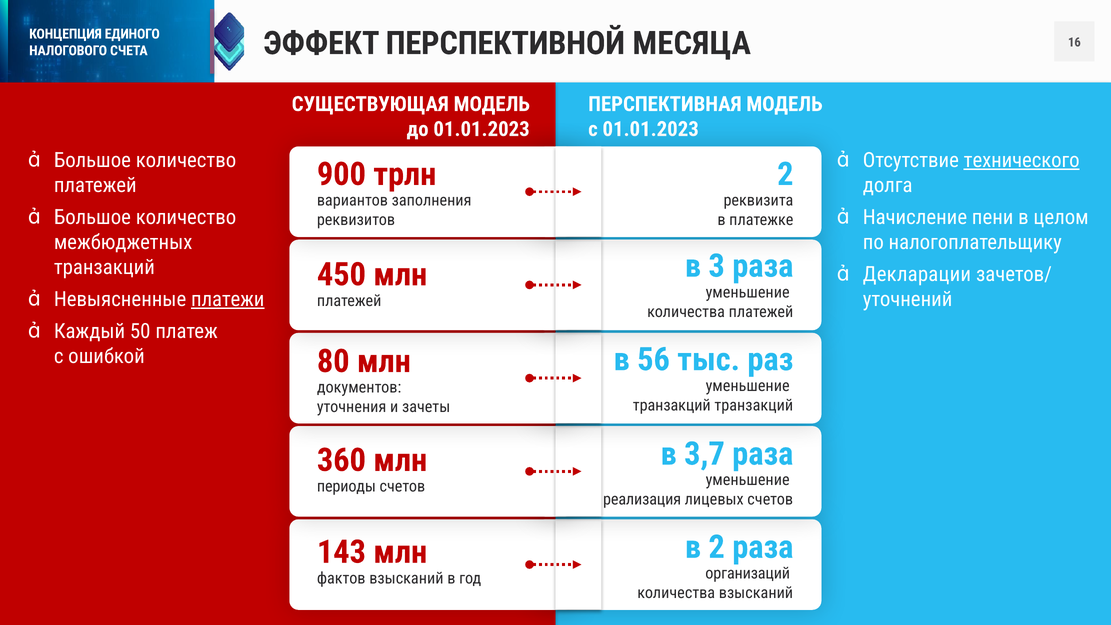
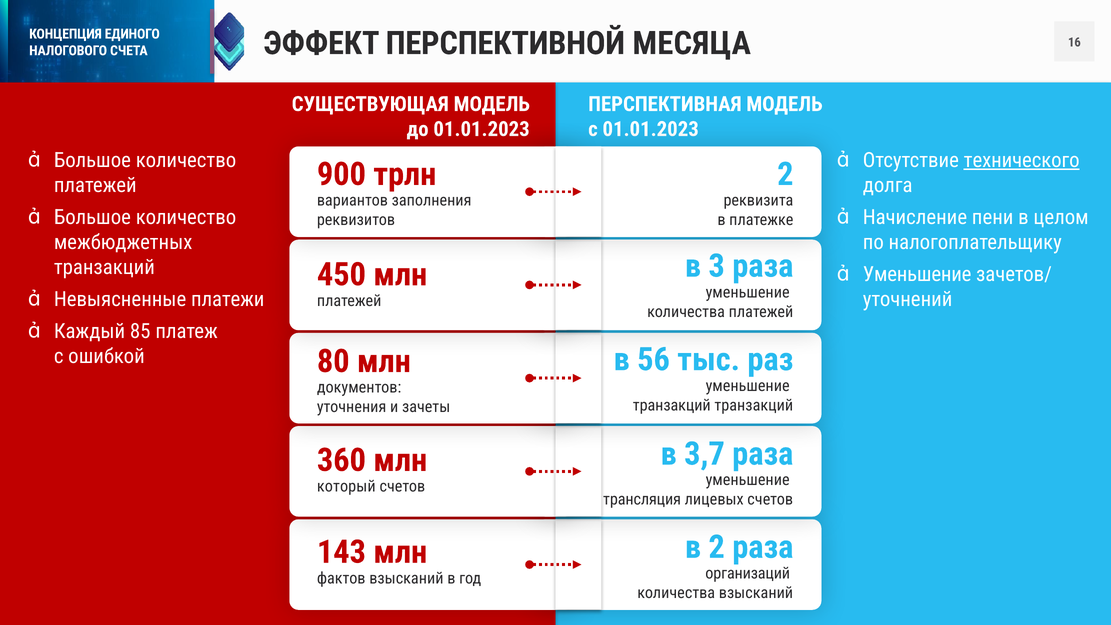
Декларации: Декларации -> Уменьшение (917, 274)
платежи underline: present -> none (228, 299)
50: 50 -> 85 (140, 331)
периоды: периоды -> который (346, 486)
реализация: реализация -> трансляция (642, 500)
